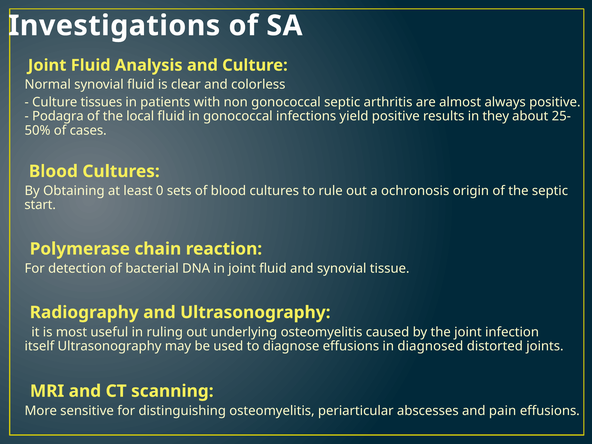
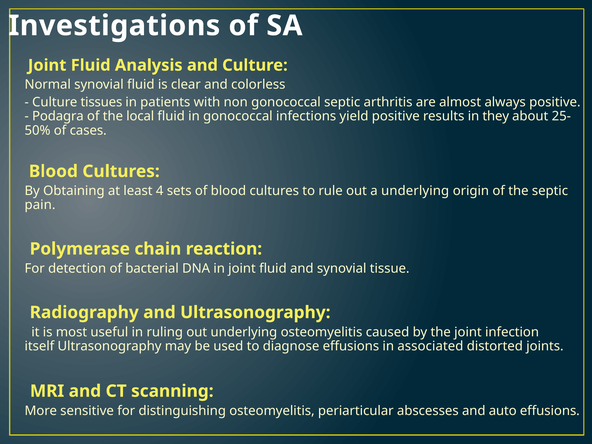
0: 0 -> 4 (160, 191)
a ochronosis: ochronosis -> underlying (415, 191)
start: start -> pain (40, 205)
diagnosed: diagnosed -> associated (430, 346)
pain: pain -> auto (503, 411)
